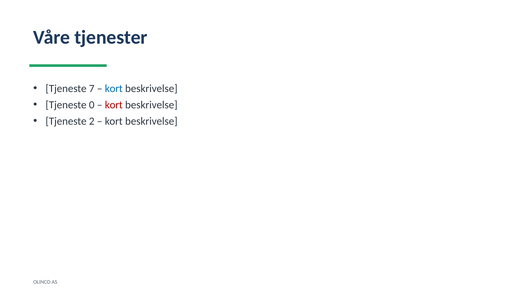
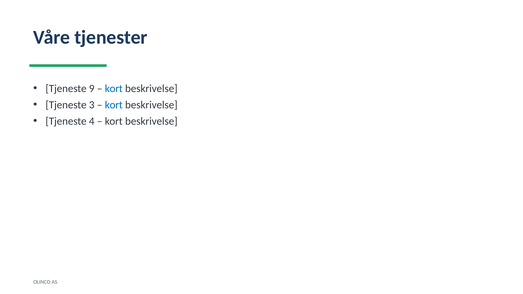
7: 7 -> 9 (92, 89)
0: 0 -> 3 (92, 105)
kort colour: red -> blue (114, 105)
2: 2 -> 4 (92, 121)
